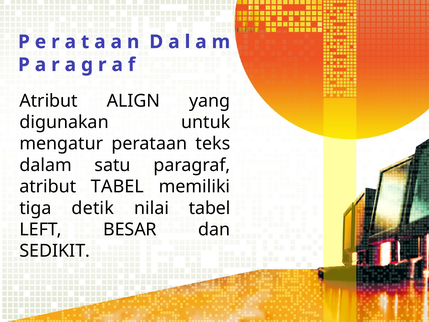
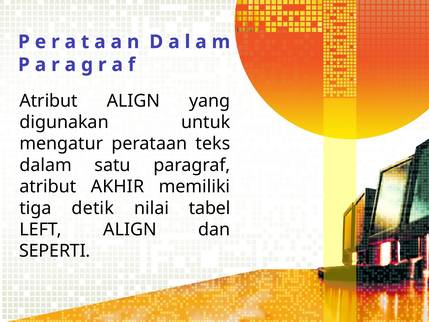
atribut TABEL: TABEL -> AKHIR (118, 187)
LEFT BESAR: BESAR -> ALIGN (130, 229)
SEDIKIT: SEDIKIT -> SEPERTI (55, 251)
